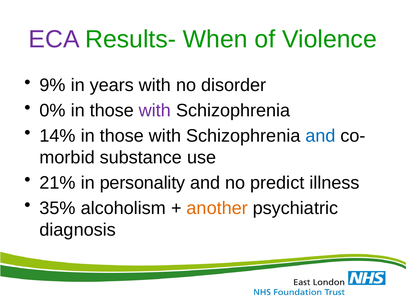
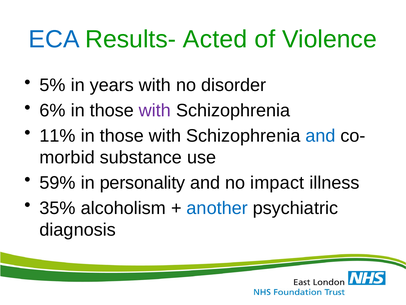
ECA colour: purple -> blue (54, 39)
When: When -> Acted (215, 39)
9%: 9% -> 5% (53, 85)
0%: 0% -> 6% (53, 110)
14%: 14% -> 11% (58, 136)
21%: 21% -> 59% (58, 183)
predict: predict -> impact (277, 183)
another colour: orange -> blue (217, 208)
